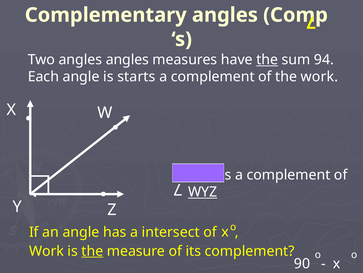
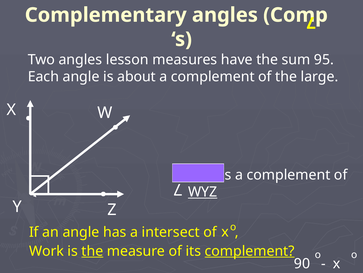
angles angles: angles -> lesson (127, 60)
the underline: present -> none (267, 60)
94: 94 -> 95 (324, 60)
starts: starts -> about (137, 77)
the work: work -> large (319, 77)
complement underline: none -> present (250, 250)
